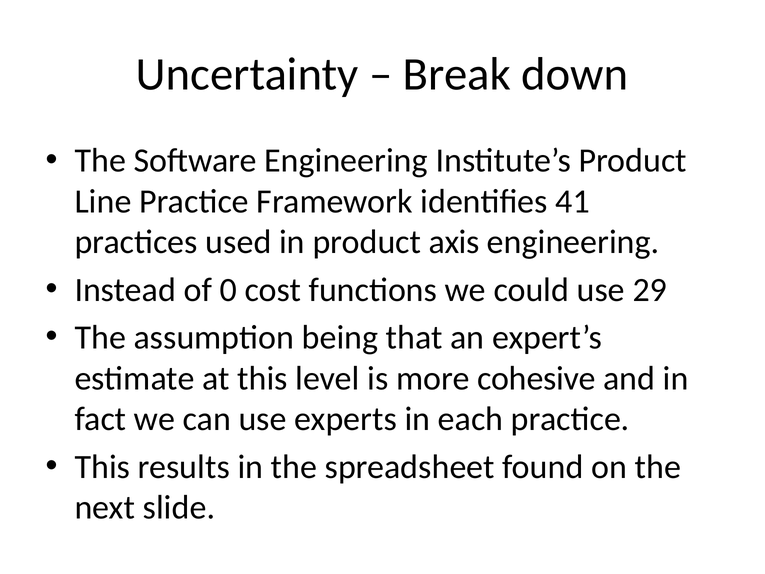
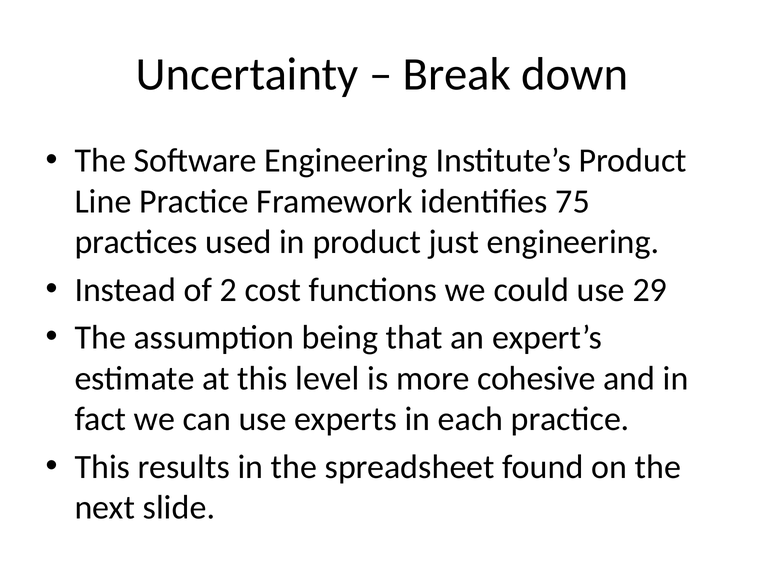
41: 41 -> 75 (573, 201)
axis: axis -> just (454, 242)
0: 0 -> 2 (228, 290)
